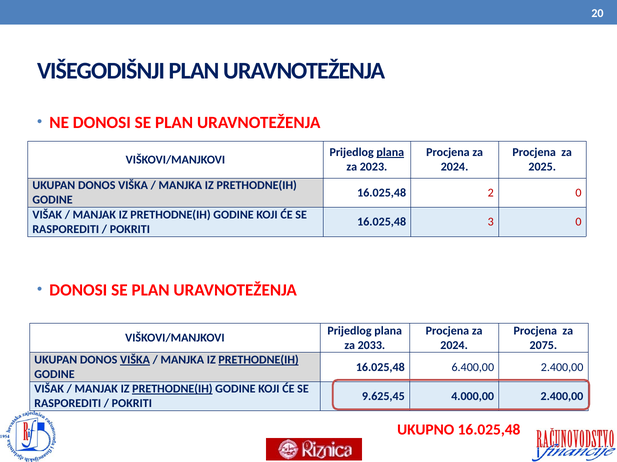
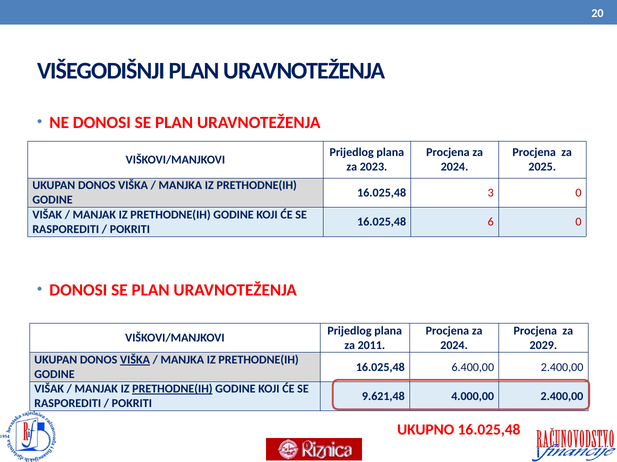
plana underline: present -> none (390, 153)
2: 2 -> 3 (491, 193)
3: 3 -> 6 (491, 222)
2033: 2033 -> 2011 (371, 346)
2075: 2075 -> 2029 (543, 346)
PRETHODNE(IH underline: present -> none (259, 360)
9.625,45: 9.625,45 -> 9.621,48 (383, 397)
